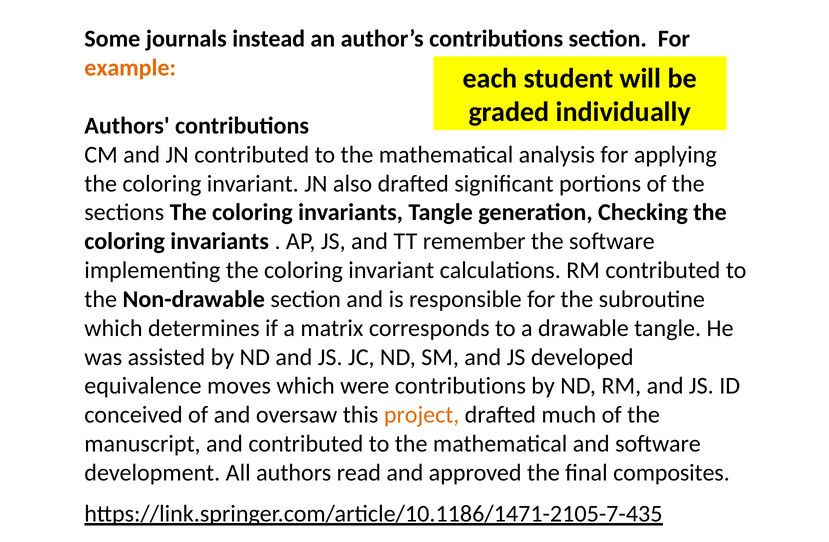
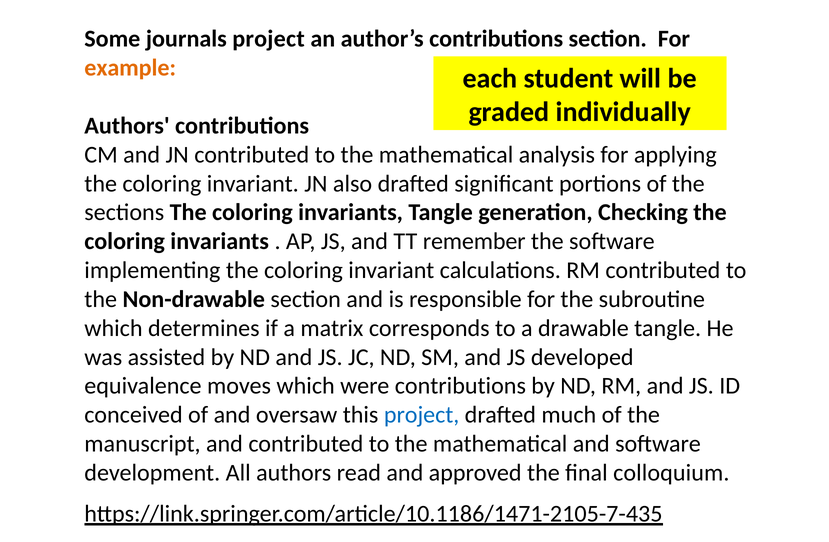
journals instead: instead -> project (269, 39)
project colour: orange -> blue (422, 415)
composites: composites -> colloquium (671, 473)
